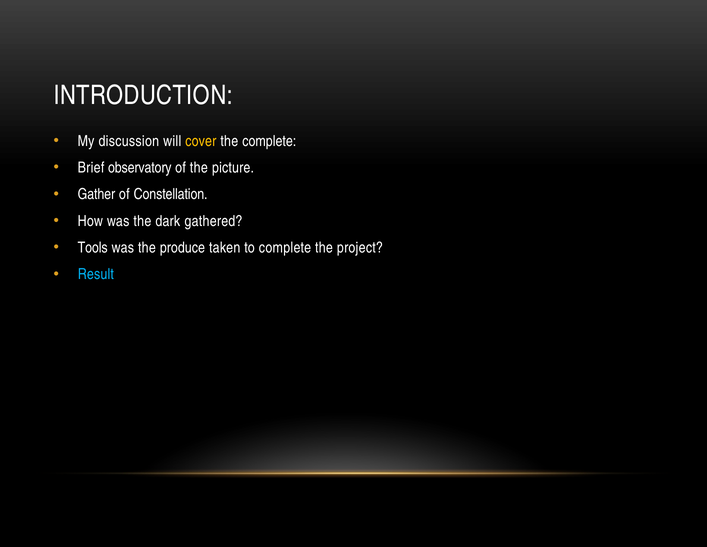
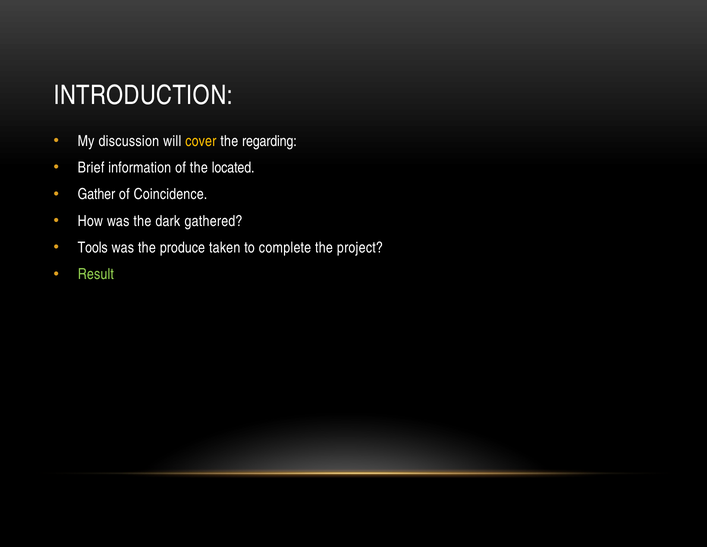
the complete: complete -> regarding (269, 141)
observatory: observatory -> information (140, 167)
picture: picture -> located (233, 167)
Constellation: Constellation -> Coincidence (170, 194)
Result colour: light blue -> light green (96, 274)
